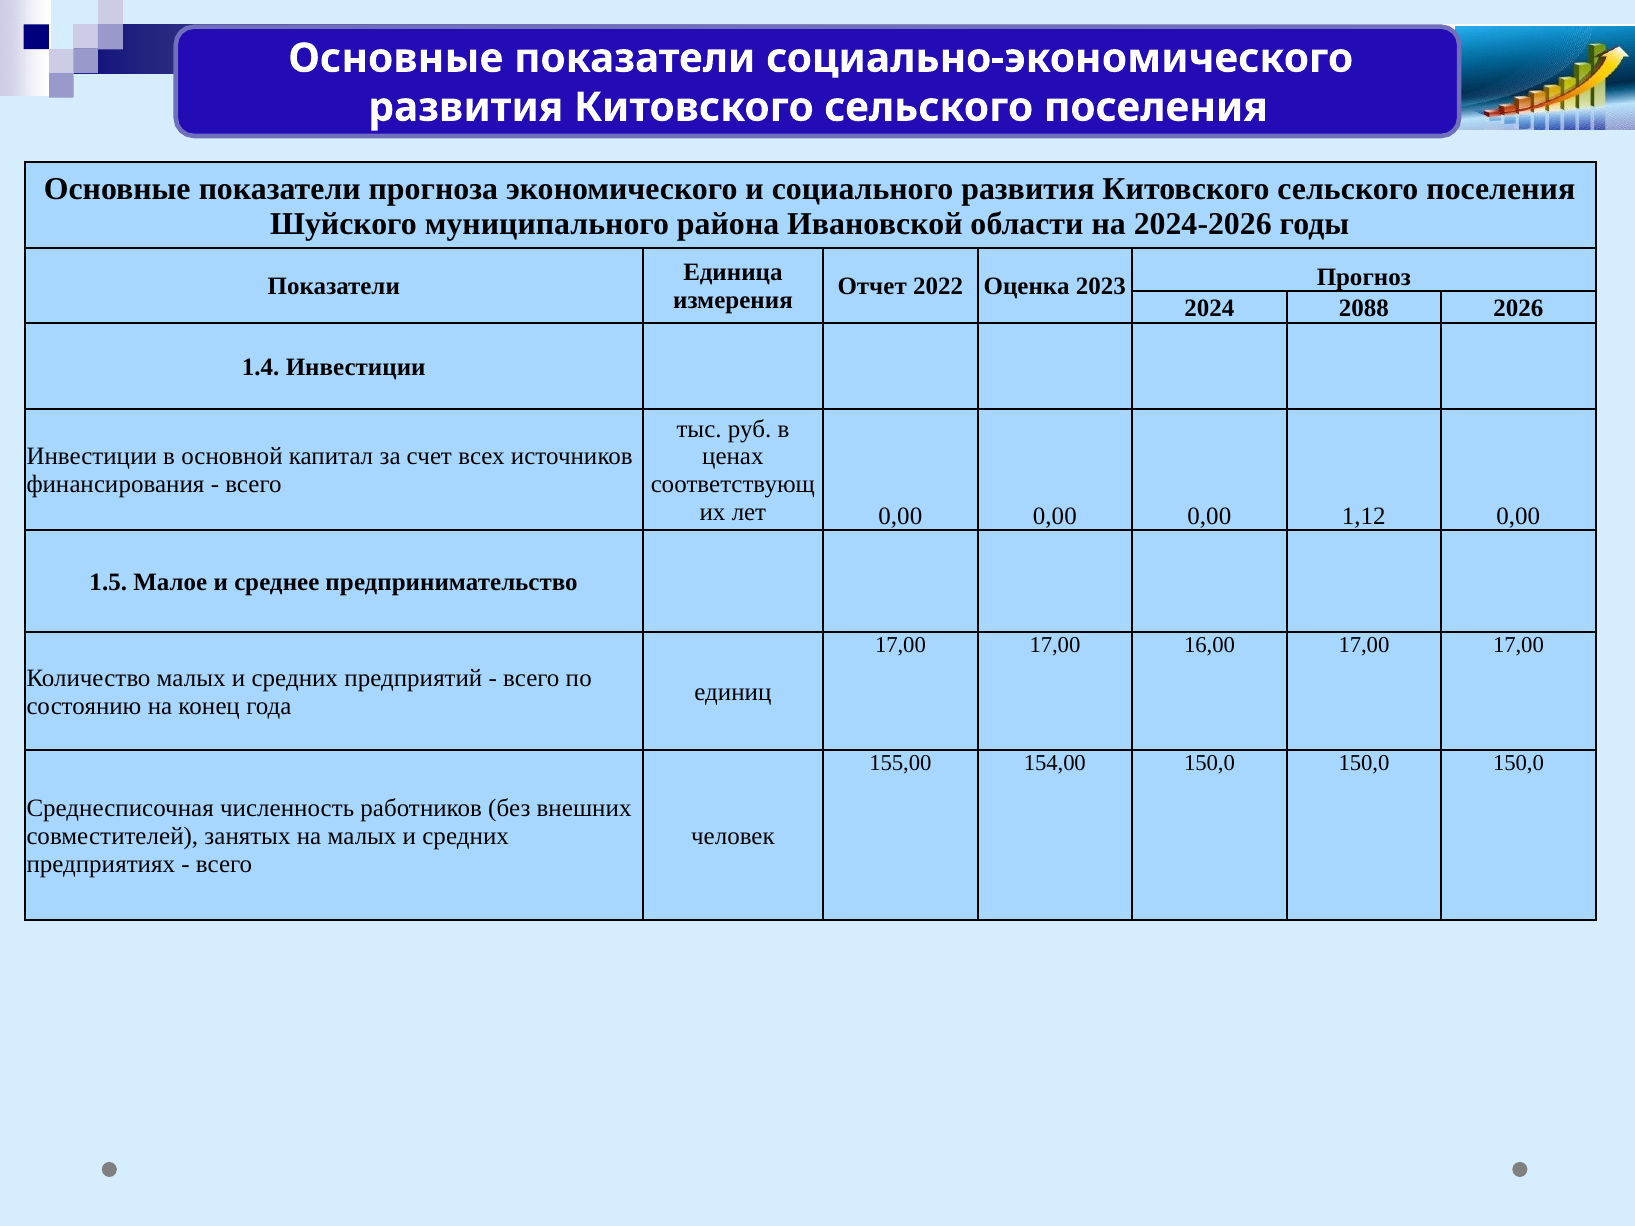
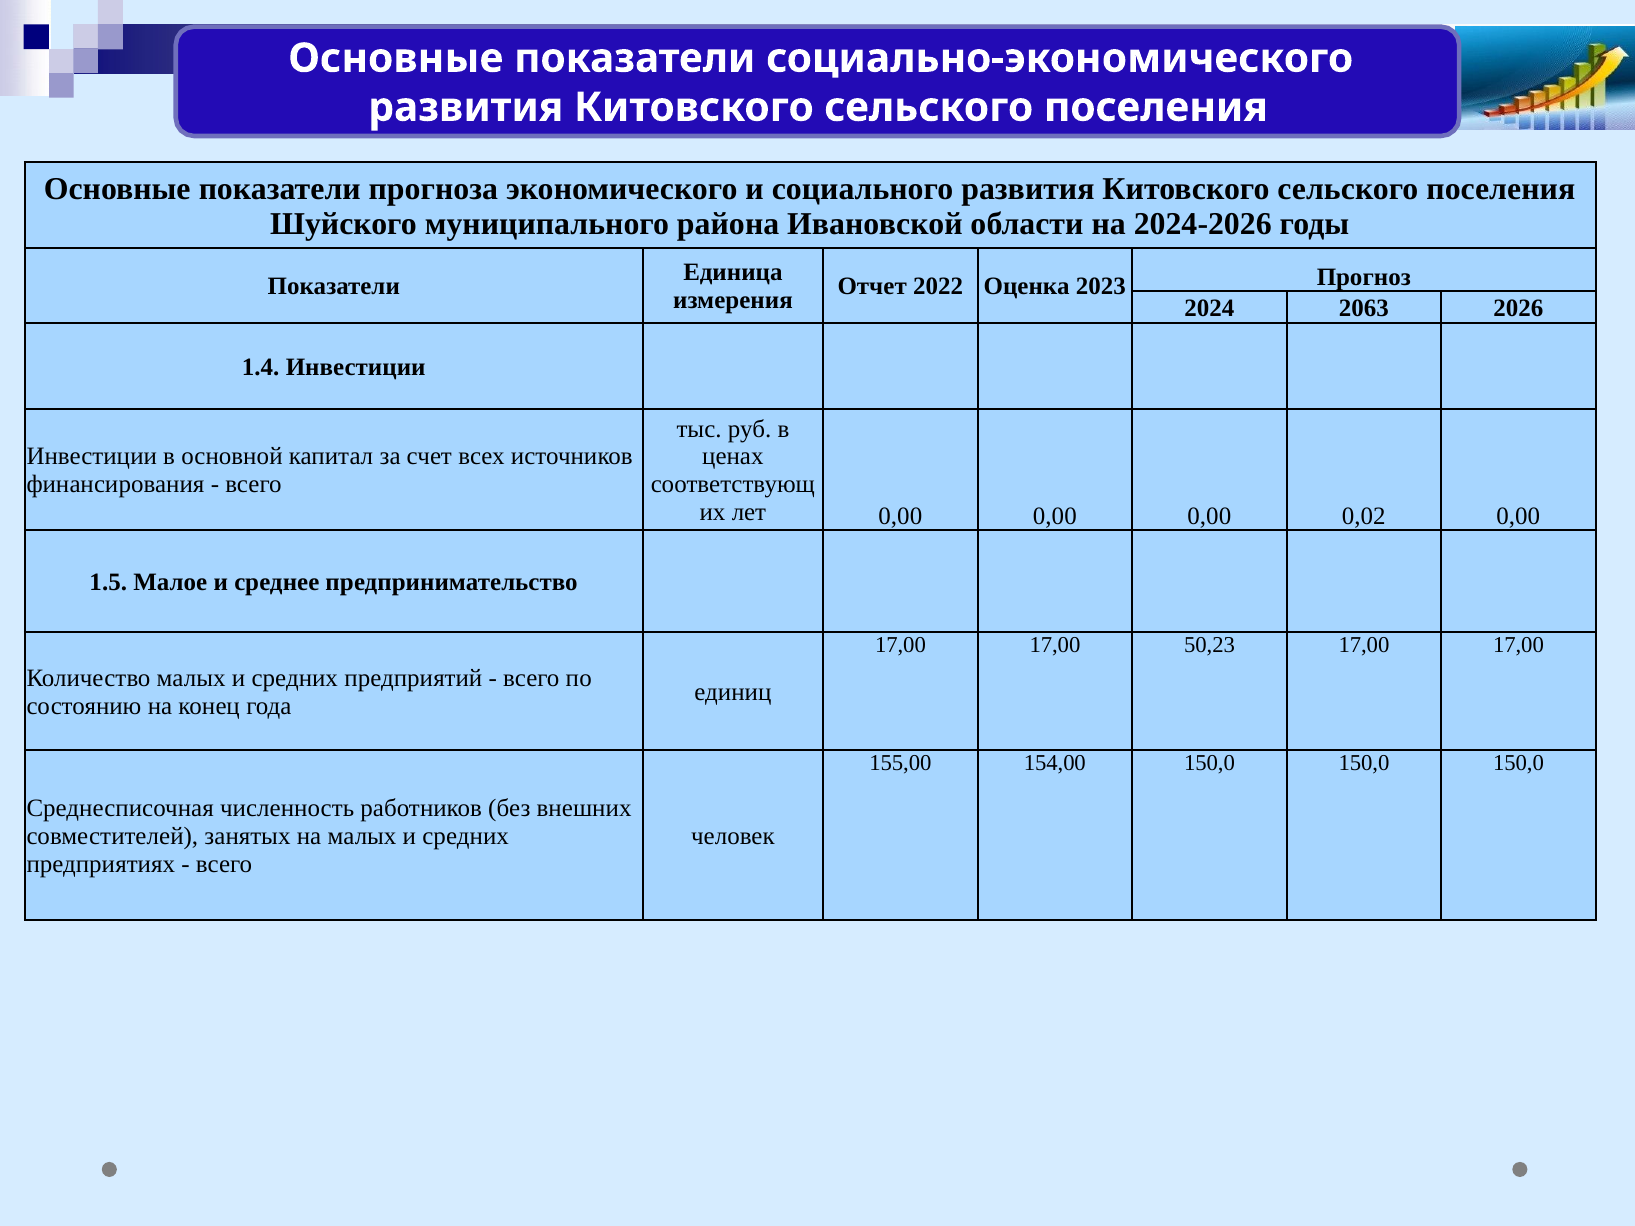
2088: 2088 -> 2063 (1364, 308)
1,12: 1,12 -> 0,02 (1364, 517)
16,00: 16,00 -> 50,23 (1210, 645)
